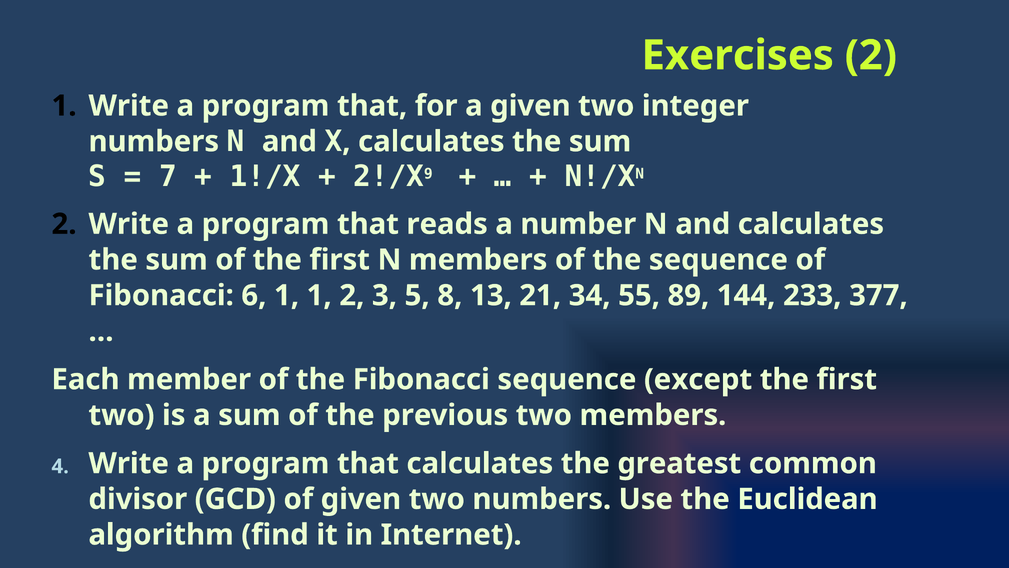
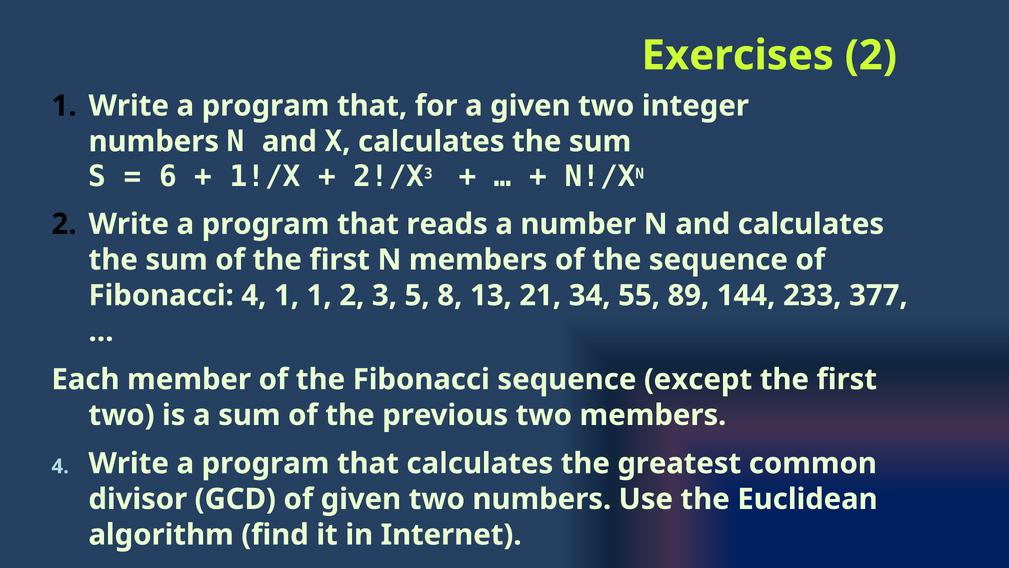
7: 7 -> 6 (168, 176)
9: 9 -> 3 (428, 174)
Fibonacci 6: 6 -> 4 (254, 295)
